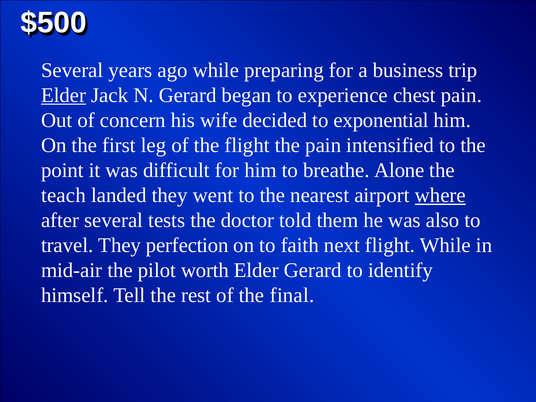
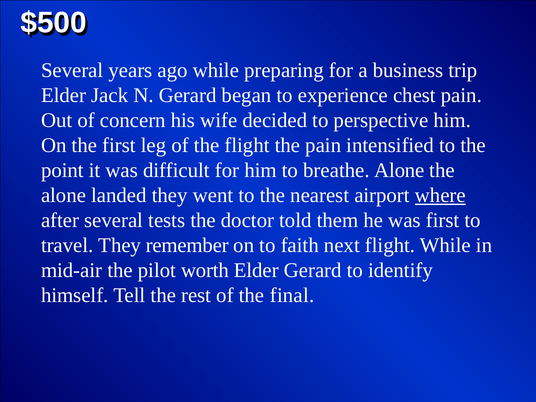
Elder underline: present -> none (63, 95)
exponential: exponential -> perspective (381, 120)
teach: teach -> alone (64, 195)
was also: also -> first (443, 220)
perfection: perfection -> remember (187, 245)
